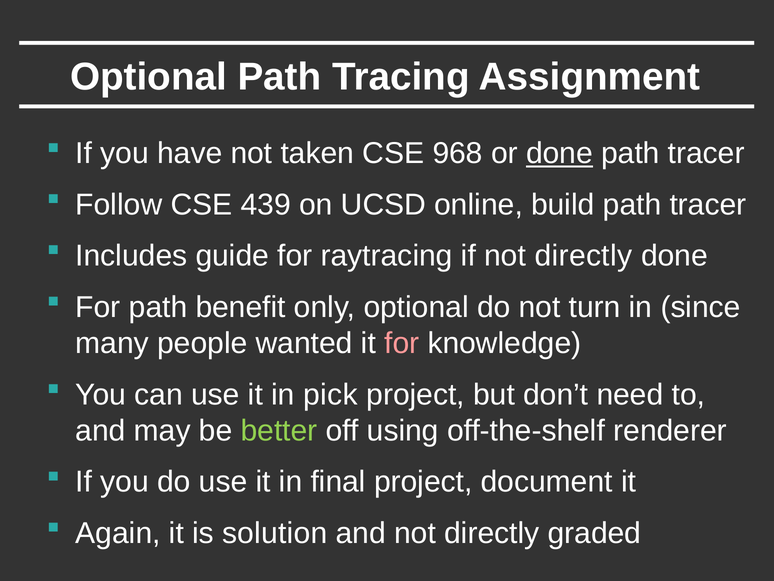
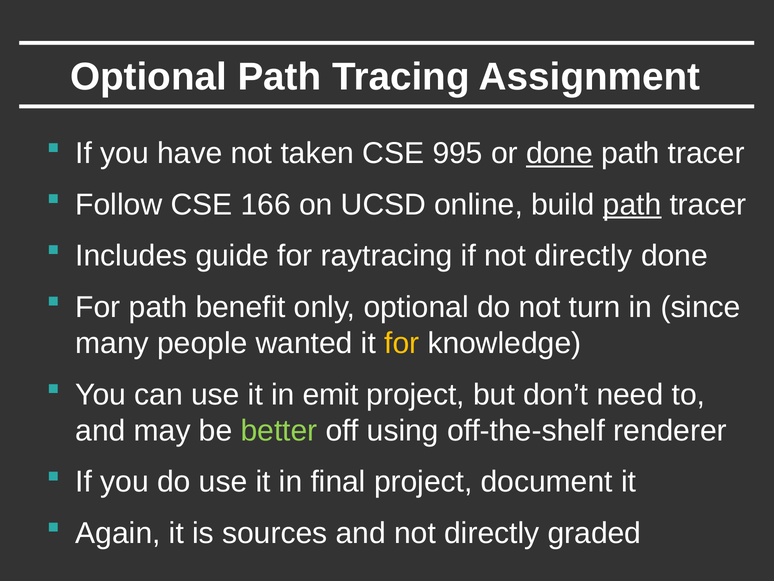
968: 968 -> 995 (458, 153)
439: 439 -> 166 (266, 204)
path underline: none -> present (632, 204)
for colour: pink -> yellow (402, 343)
pick: pick -> emit (331, 394)
solution: solution -> sources (275, 533)
